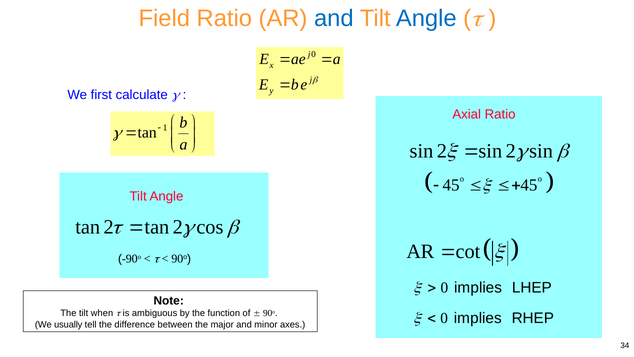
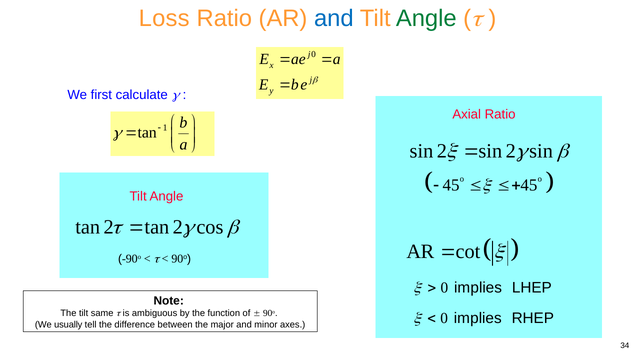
Field: Field -> Loss (164, 18)
Angle colour: blue -> green (426, 18)
when: when -> same (102, 313)
